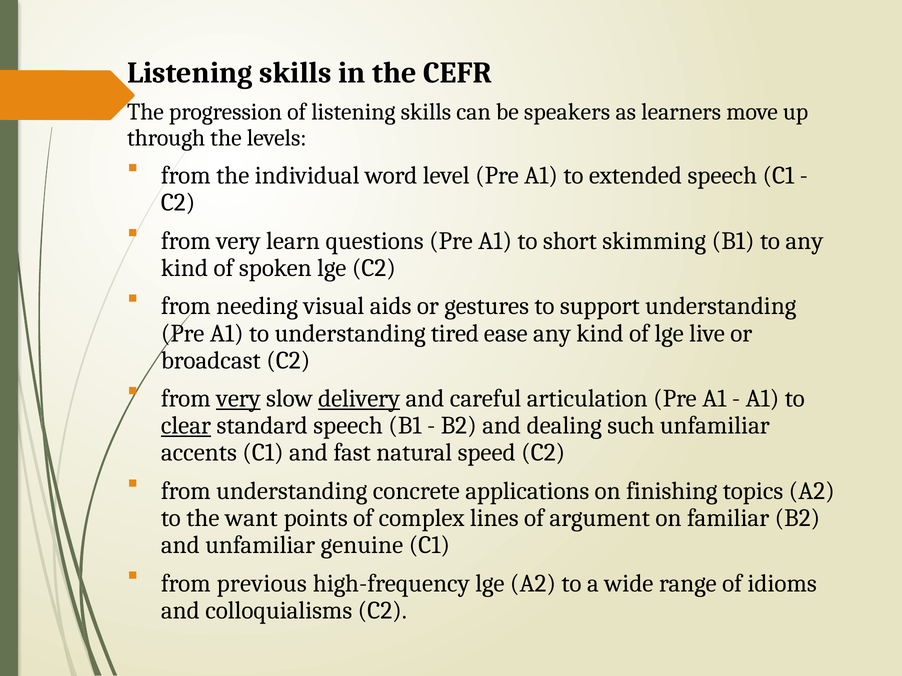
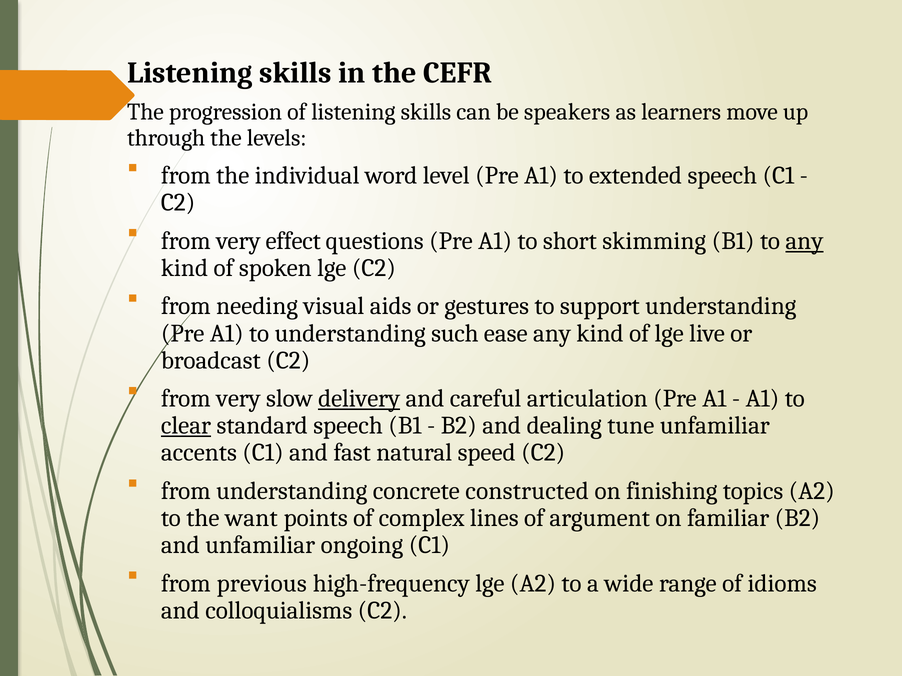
learn: learn -> effect (293, 241)
any underline: none -> present (804, 241)
tired: tired -> such (455, 333)
very underline: present -> none (238, 399)
such: such -> tune (631, 426)
applications: applications -> constructed (527, 491)
genuine: genuine -> ongoing (362, 545)
